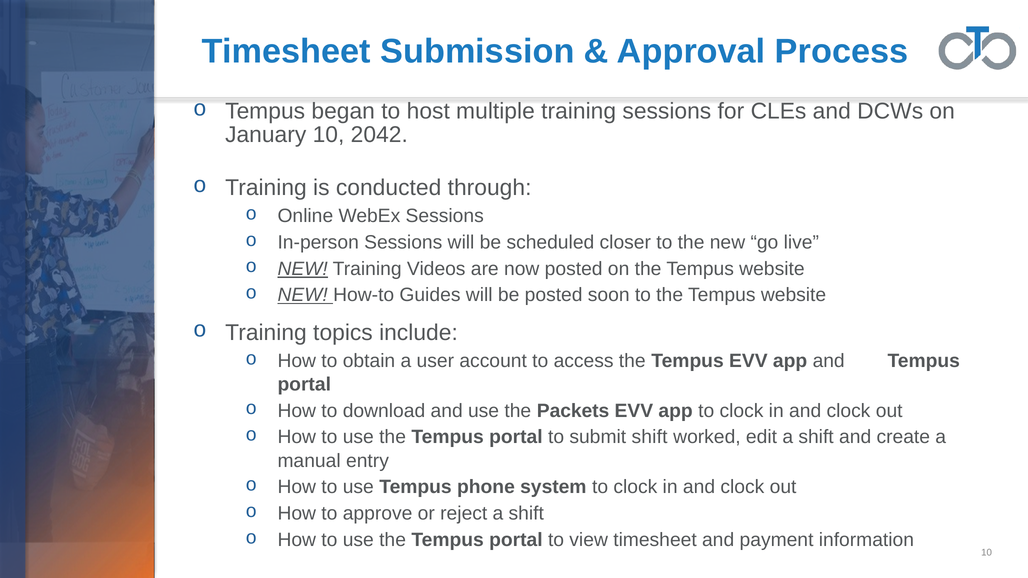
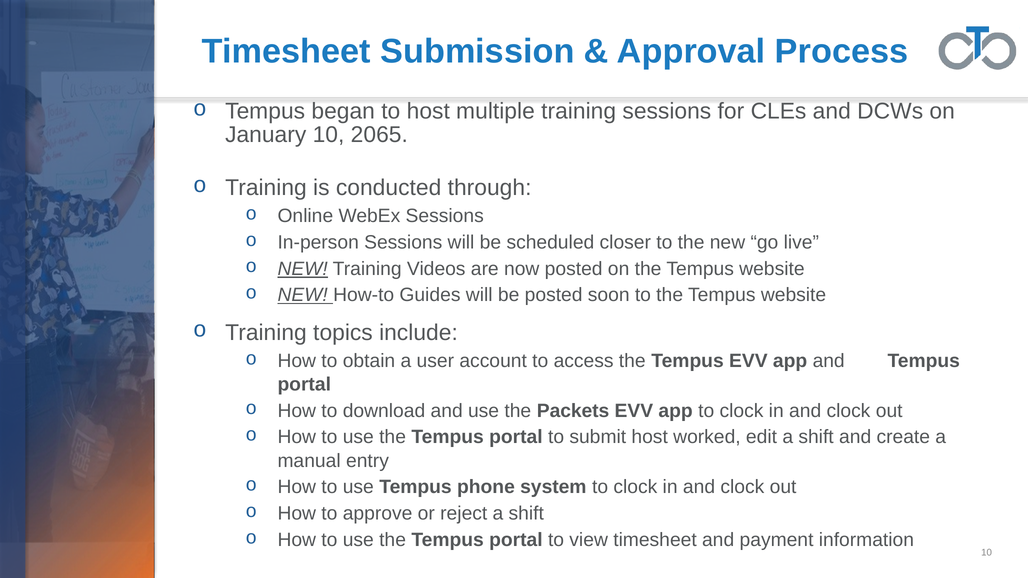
2042: 2042 -> 2065 (379, 135)
submit shift: shift -> host (650, 437)
